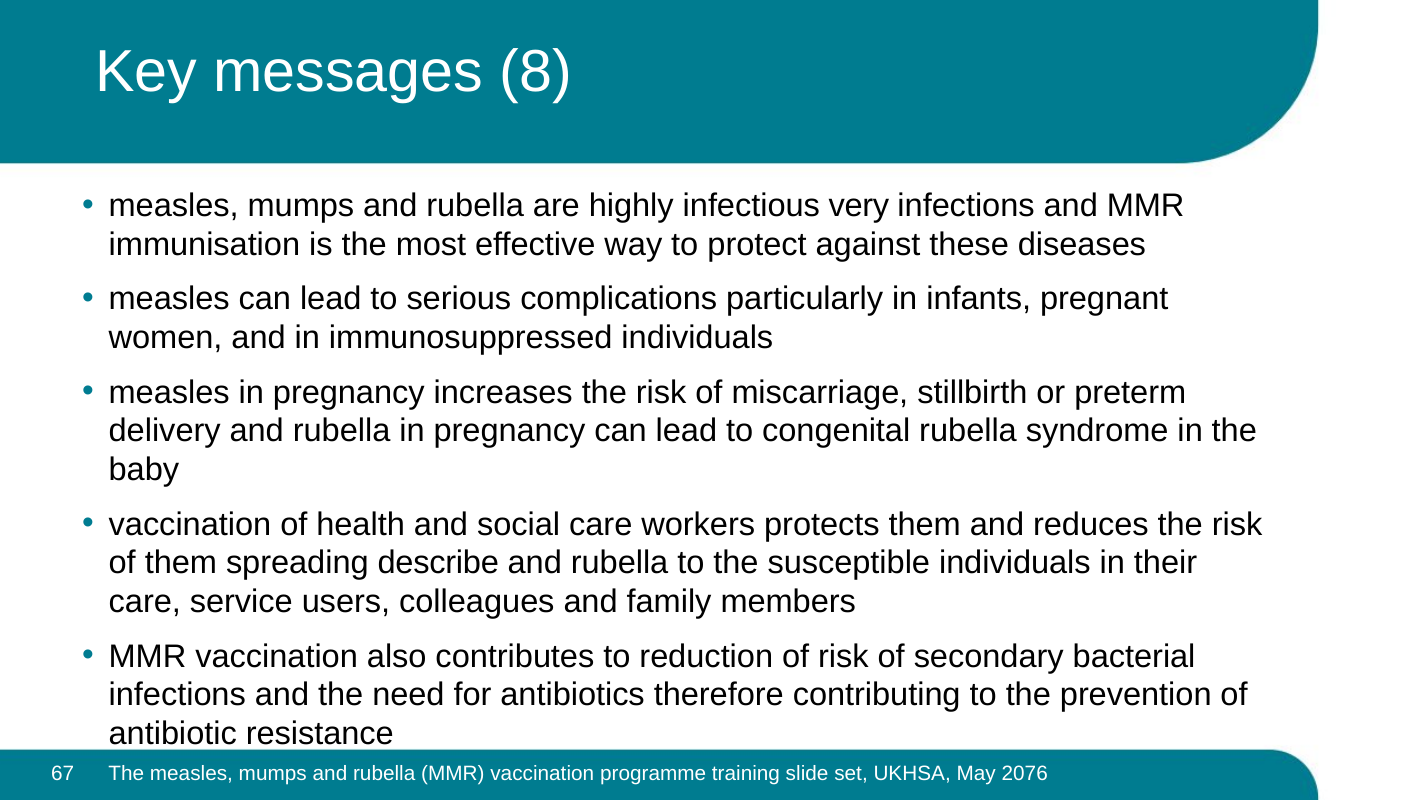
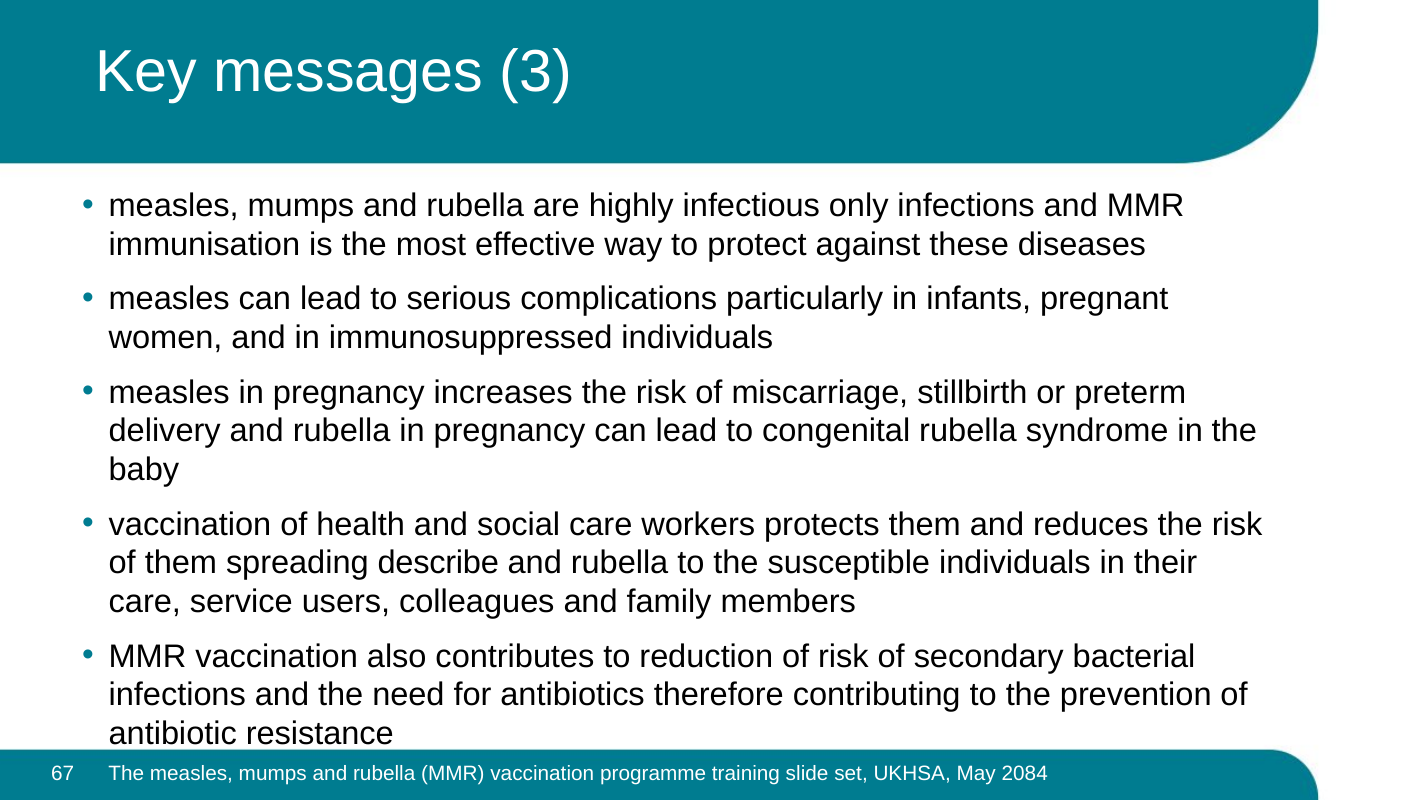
8: 8 -> 3 (536, 72)
very: very -> only (859, 206)
2076: 2076 -> 2084 (1025, 774)
